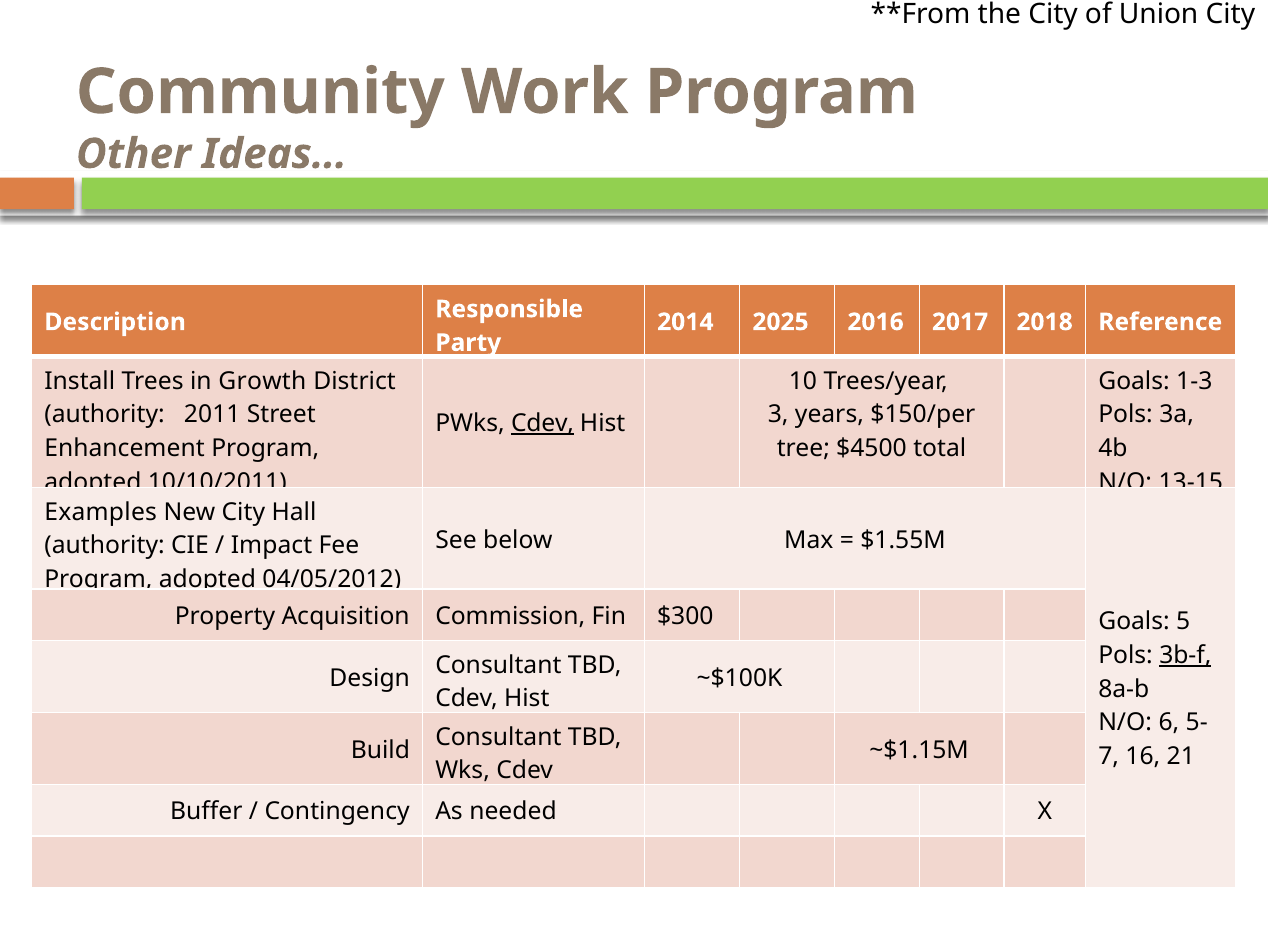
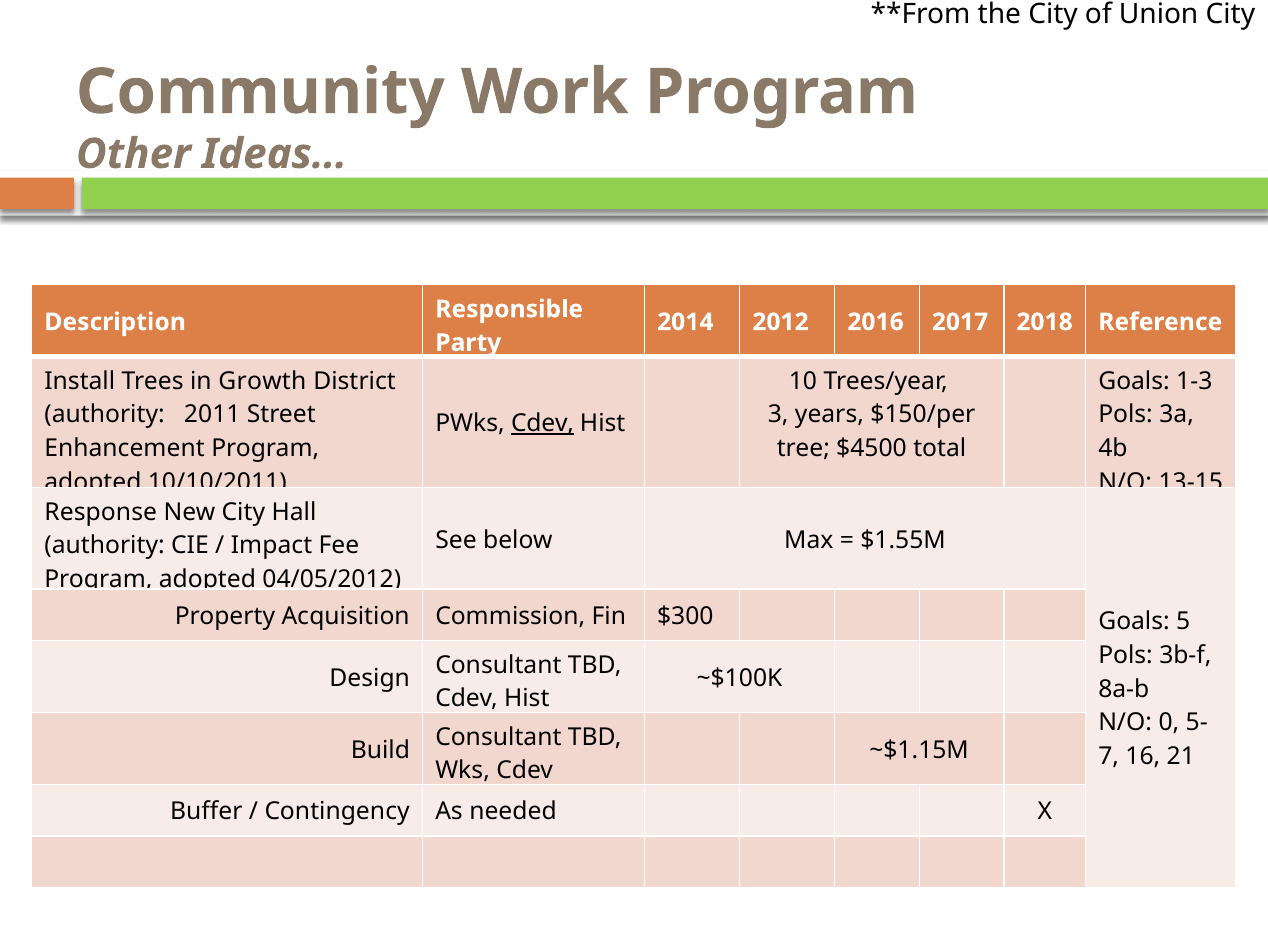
2025: 2025 -> 2012 (780, 322)
Examples: Examples -> Response (101, 512)
3b-f underline: present -> none (1185, 655)
6: 6 -> 0 (1169, 723)
